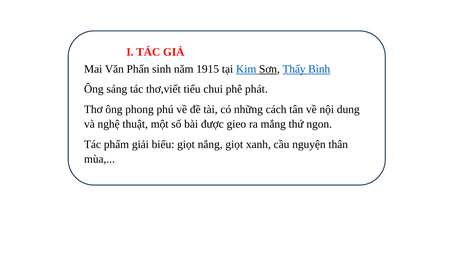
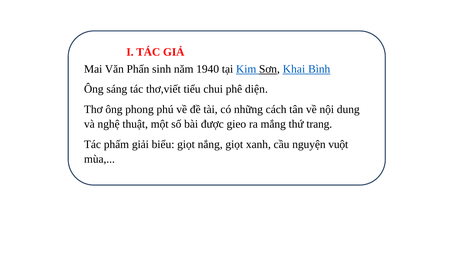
1915: 1915 -> 1940 (208, 69)
Thấy: Thấy -> Khai (294, 69)
phát: phát -> diện (256, 89)
ngon: ngon -> trang (319, 124)
thân: thân -> vuột (338, 144)
